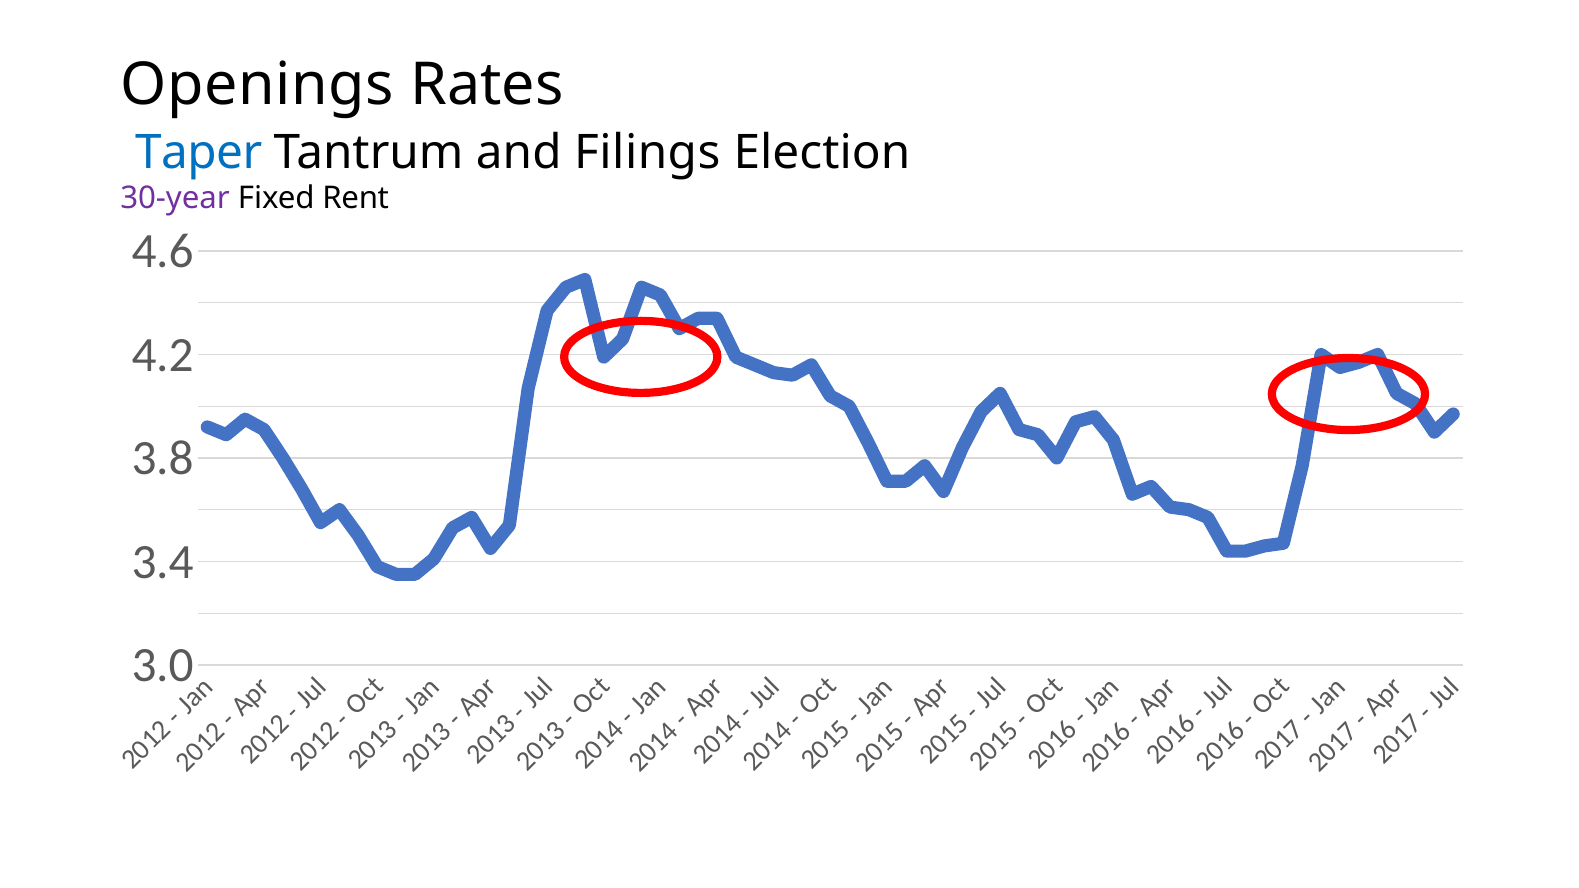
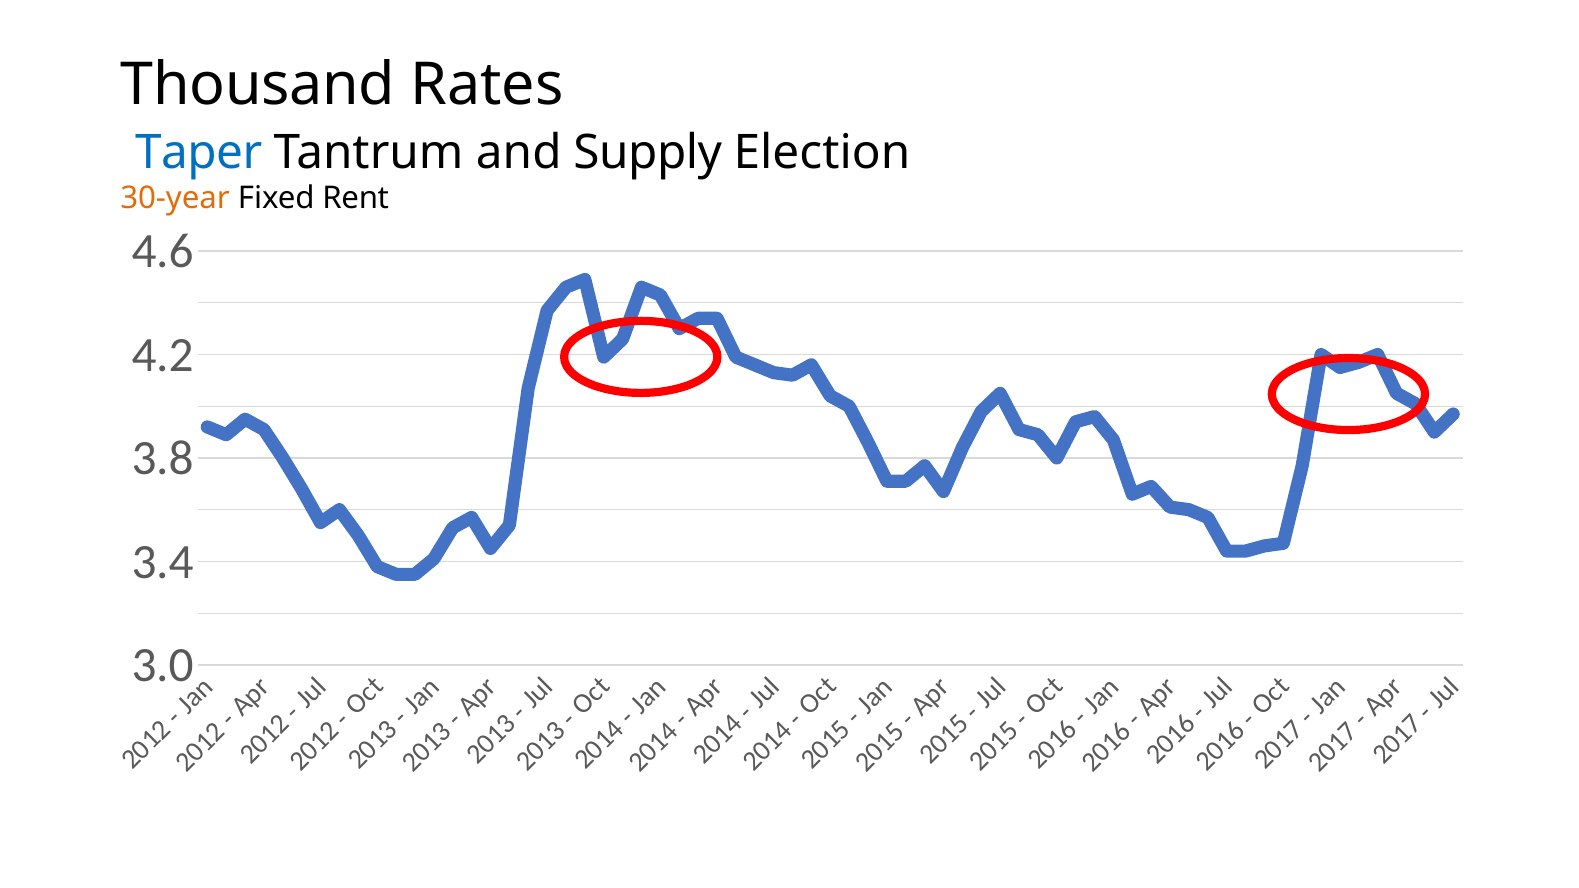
Openings: Openings -> Thousand (258, 85)
Filings: Filings -> Supply (648, 153)
30-year colour: purple -> orange (175, 198)
